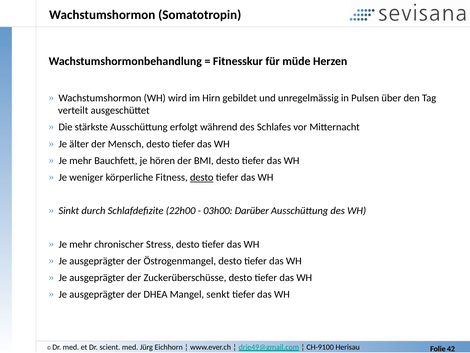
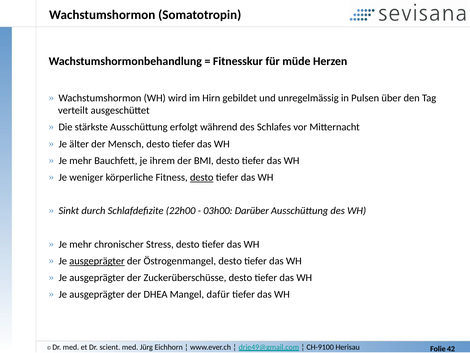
hören: hören -> ihrem (162, 160)
ausgeprägter underline: none -> present (97, 261)
senkt: senkt -> dafür (218, 294)
